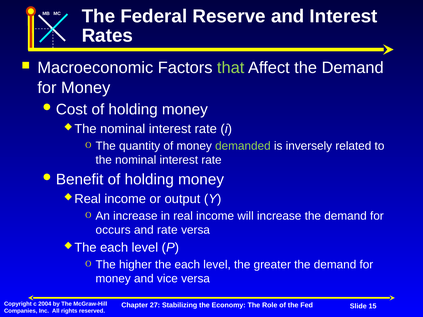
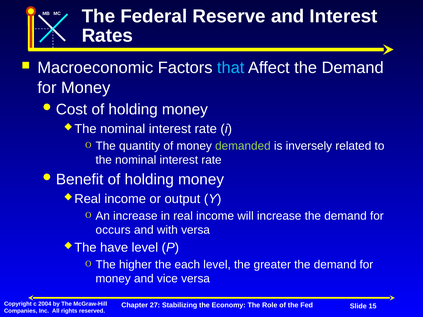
that colour: light green -> light blue (231, 68)
and rate: rate -> with (167, 230)
each: each -> have (114, 248)
